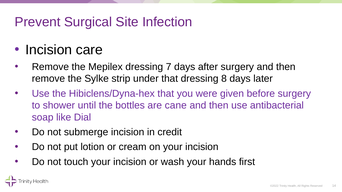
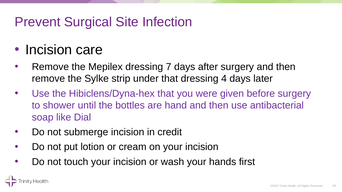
8: 8 -> 4 (224, 79)
cane: cane -> hand (176, 106)
